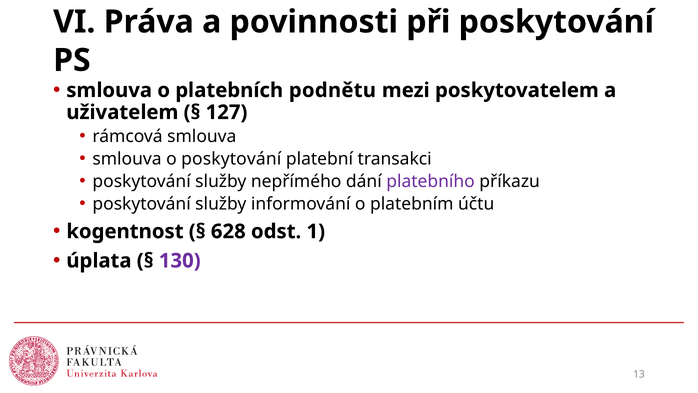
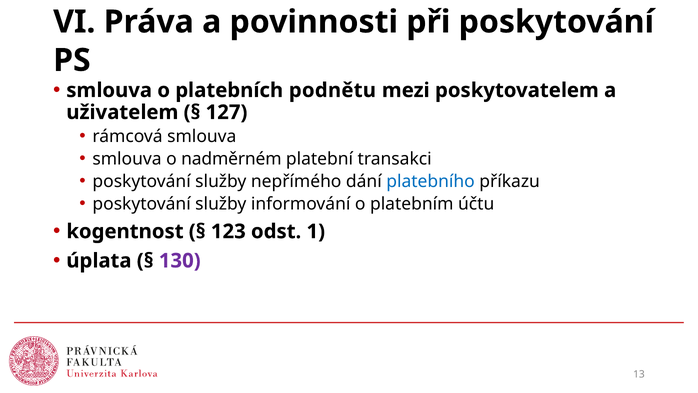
o poskytování: poskytování -> nadměrném (231, 159)
platebního colour: purple -> blue (431, 181)
628: 628 -> 123 (228, 231)
